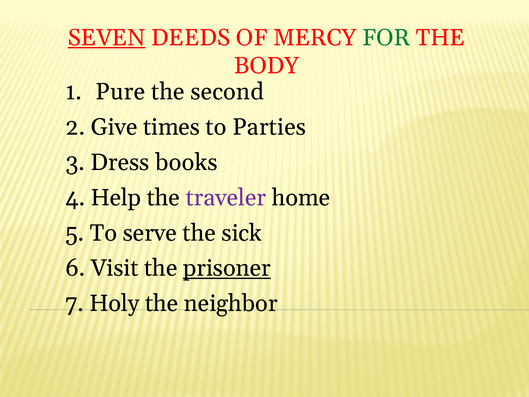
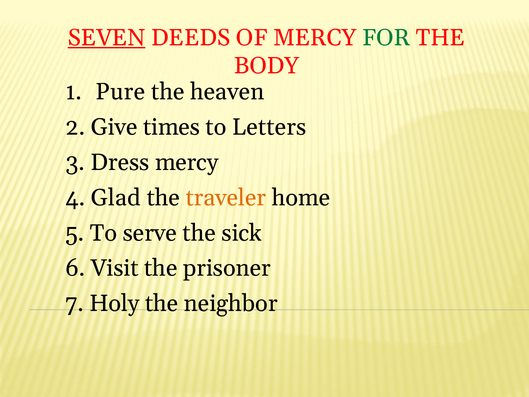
second: second -> heaven (227, 92)
Parties: Parties -> Letters (269, 127)
Dress books: books -> mercy (187, 162)
Help: Help -> Glad (116, 198)
traveler colour: purple -> orange (226, 198)
prisoner underline: present -> none (227, 268)
